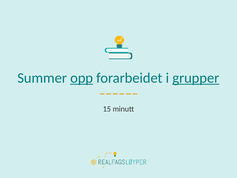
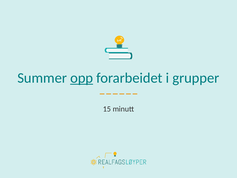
grupper underline: present -> none (196, 78)
